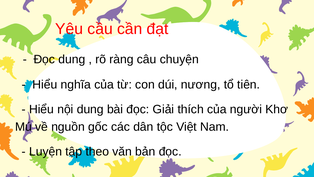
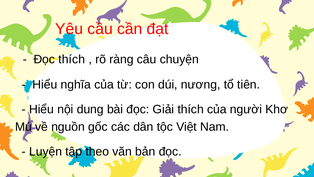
Đọc dung: dung -> thích (72, 59)
